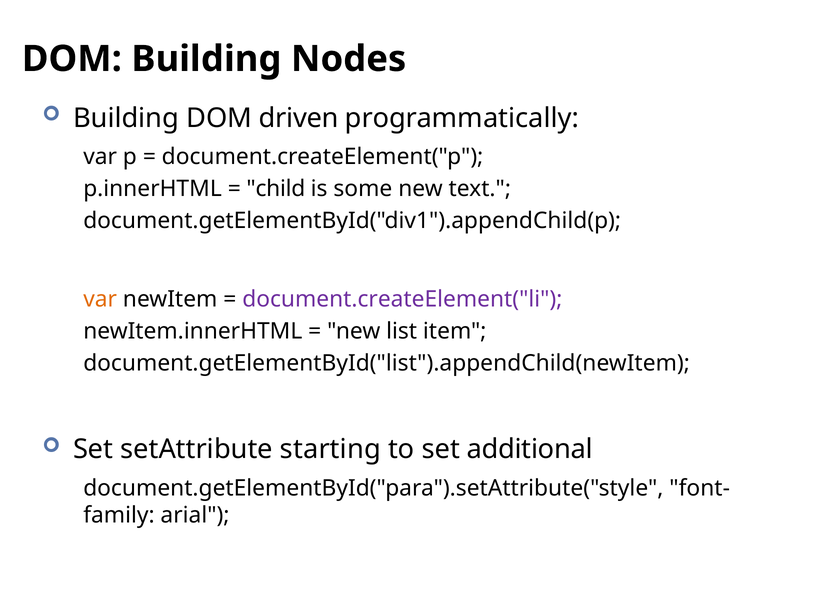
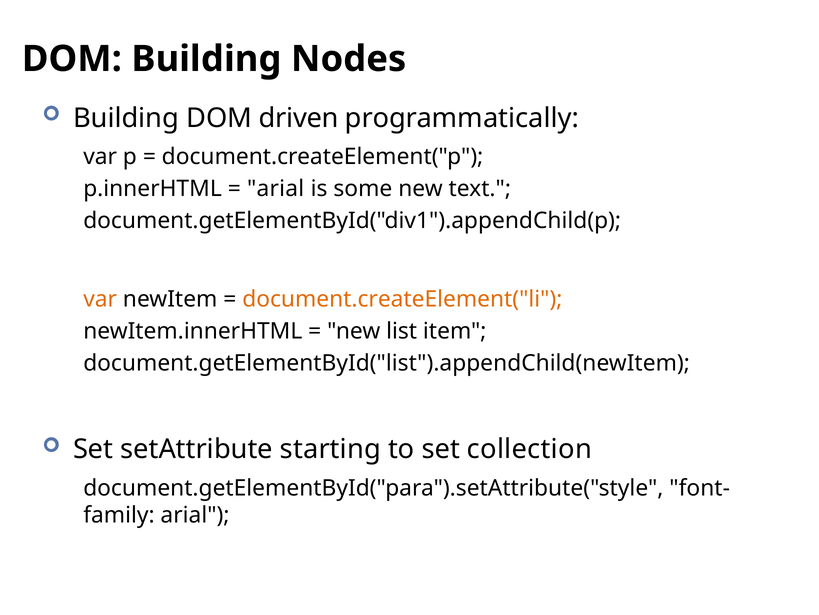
child: child -> arial (276, 189)
document.createElement("li colour: purple -> orange (402, 299)
additional: additional -> collection (529, 449)
